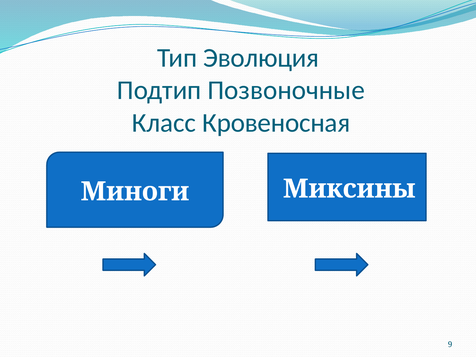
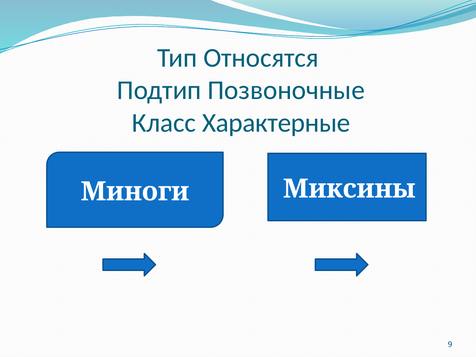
Эволюция: Эволюция -> Относятся (261, 58)
Кровеносная: Кровеносная -> Характерные (276, 123)
